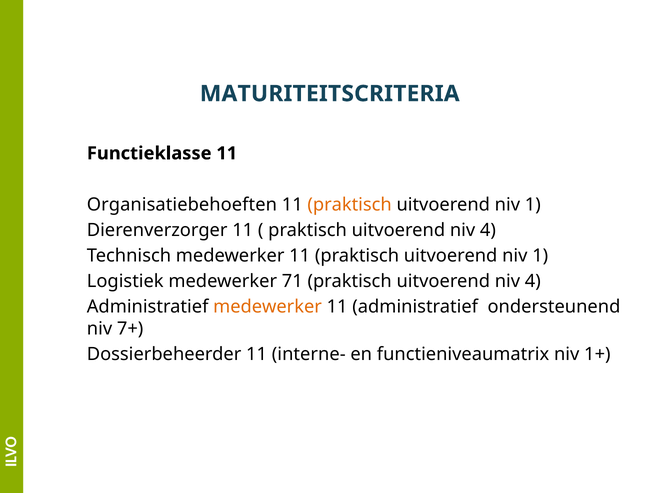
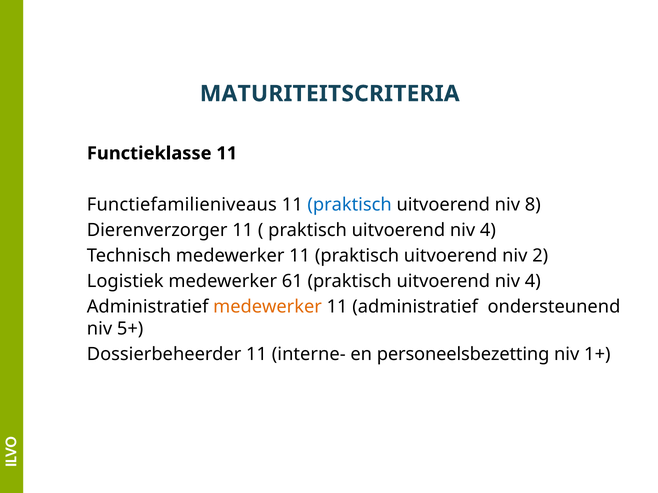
Organisatiebehoeften: Organisatiebehoeften -> Functiefamilieniveaus (182, 205)
praktisch colour: orange -> blue (350, 205)
1: 1 -> 8 (533, 205)
1: 1 -> 2 (540, 256)
71: 71 -> 61 (292, 281)
7+: 7+ -> 5+ (130, 329)
functieniveaumatrix: functieniveaumatrix -> personeelsbezetting (463, 355)
